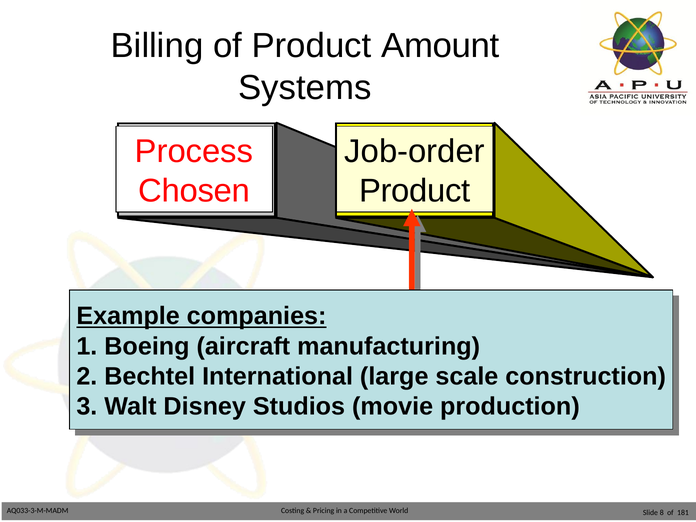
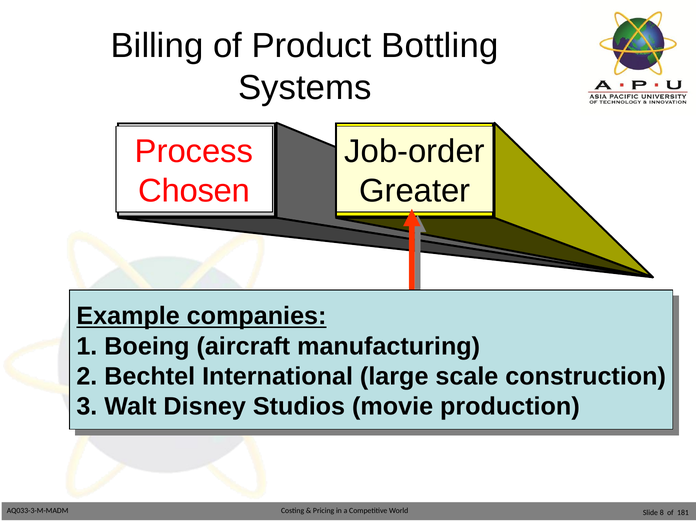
Amount: Amount -> Bottling (440, 46)
Product: Product -> Greater (415, 191)
